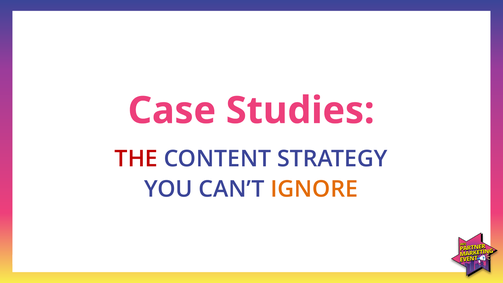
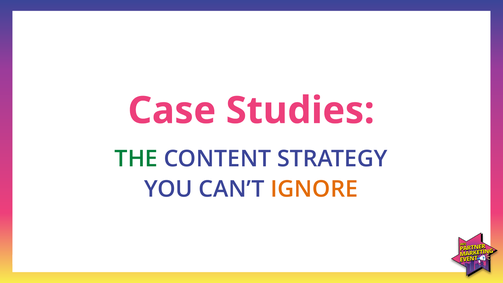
THE colour: red -> green (136, 159)
